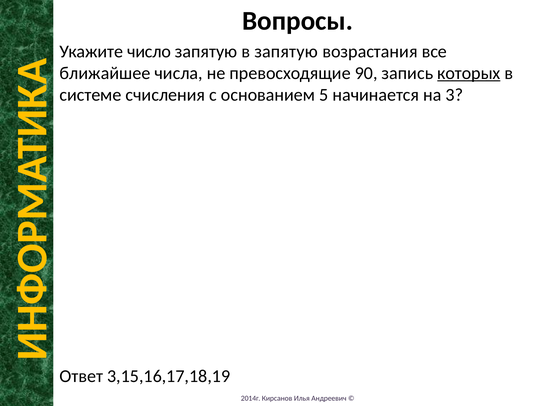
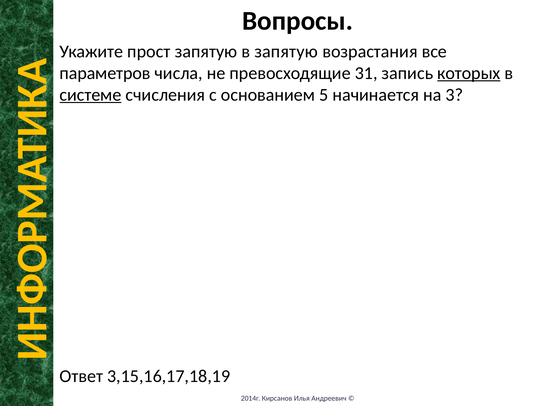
число: число -> прост (149, 52)
ближайшее: ближайшее -> параметров (105, 73)
90: 90 -> 31 (366, 73)
системе underline: none -> present (90, 95)
